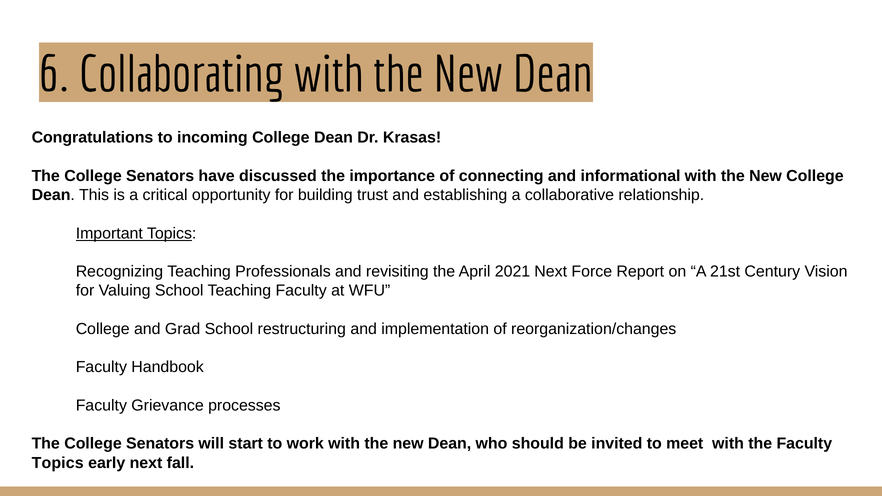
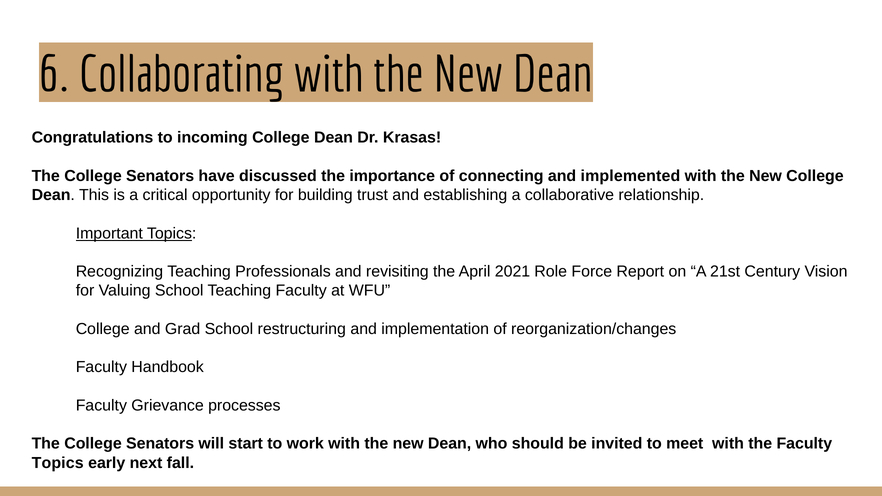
informational: informational -> implemented (630, 176)
2021 Next: Next -> Role (551, 272)
